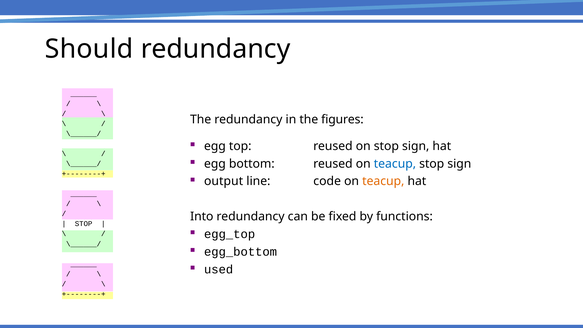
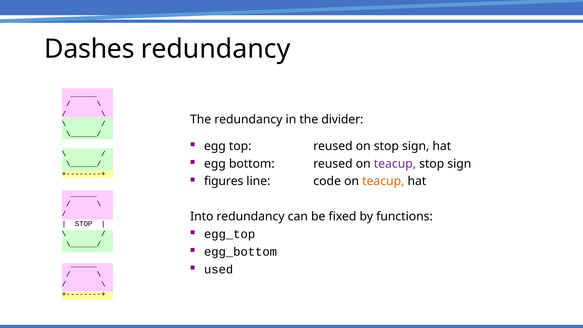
Should: Should -> Dashes (89, 49)
figures: figures -> divider (342, 120)
teacup colour: blue -> purple (395, 164)
output: output -> figures (224, 181)
